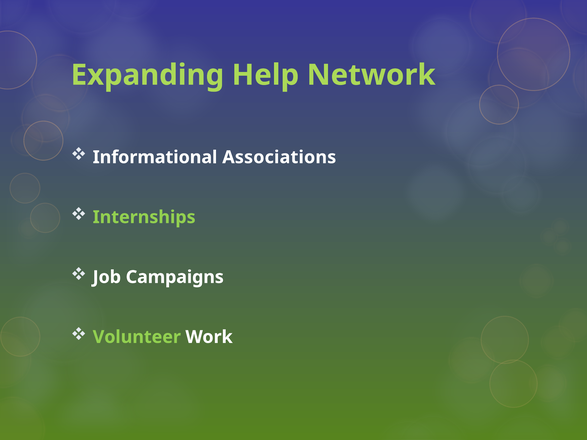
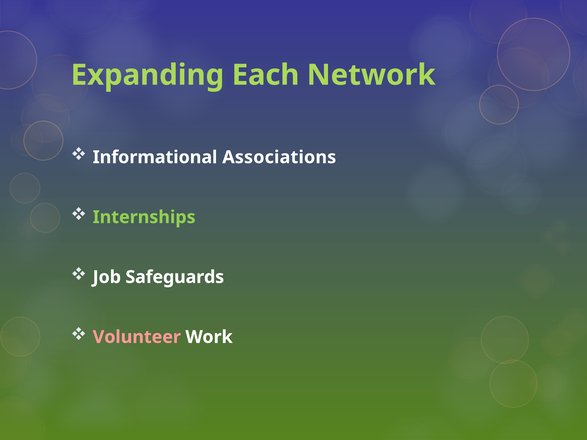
Help: Help -> Each (266, 75)
Campaigns: Campaigns -> Safeguards (175, 277)
Volunteer colour: light green -> pink (137, 337)
